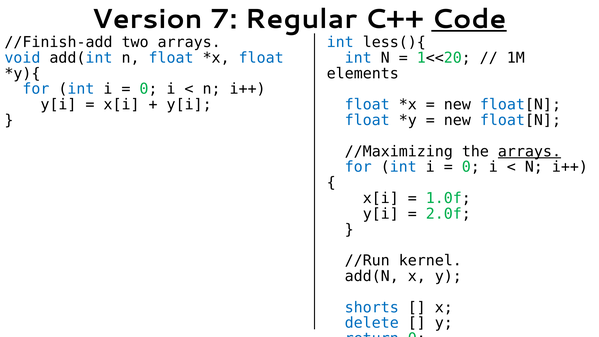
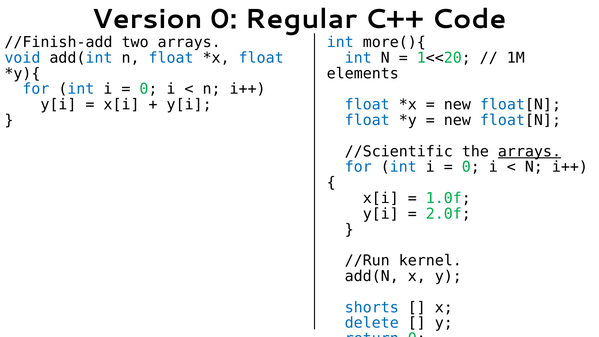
Version 7: 7 -> 0 (224, 19)
Code underline: present -> none (469, 19)
less(){: less(){ -> more(){ (394, 42)
//Maximizing: //Maximizing -> //Scientific (399, 151)
